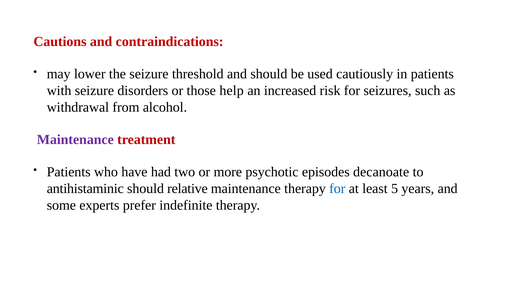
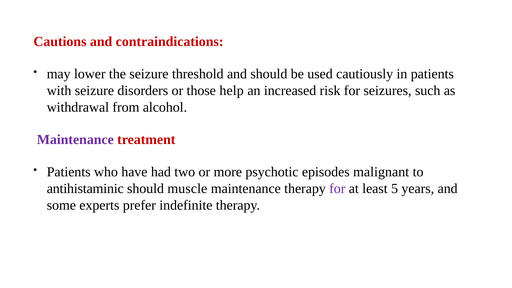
decanoate: decanoate -> malignant (381, 172)
relative: relative -> muscle (187, 188)
for colour: blue -> purple (337, 188)
